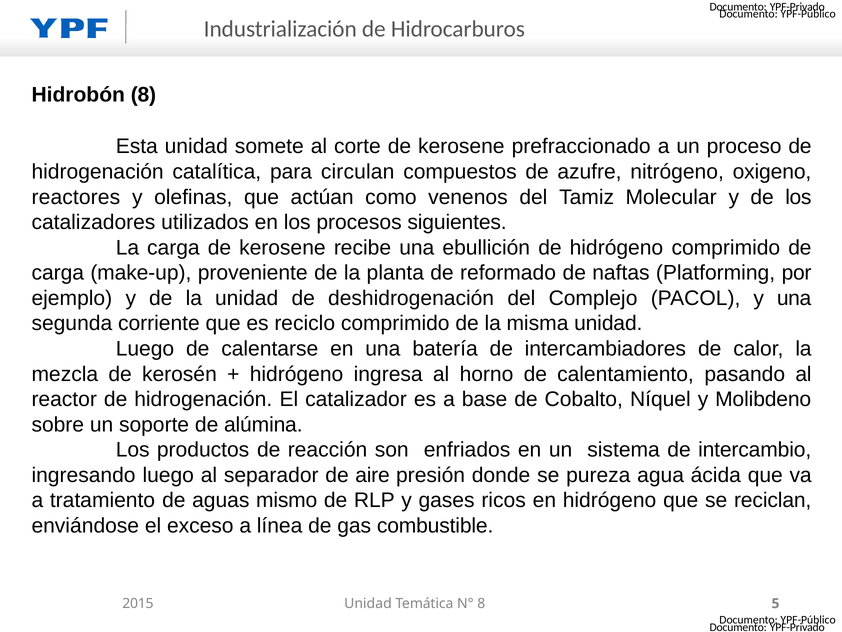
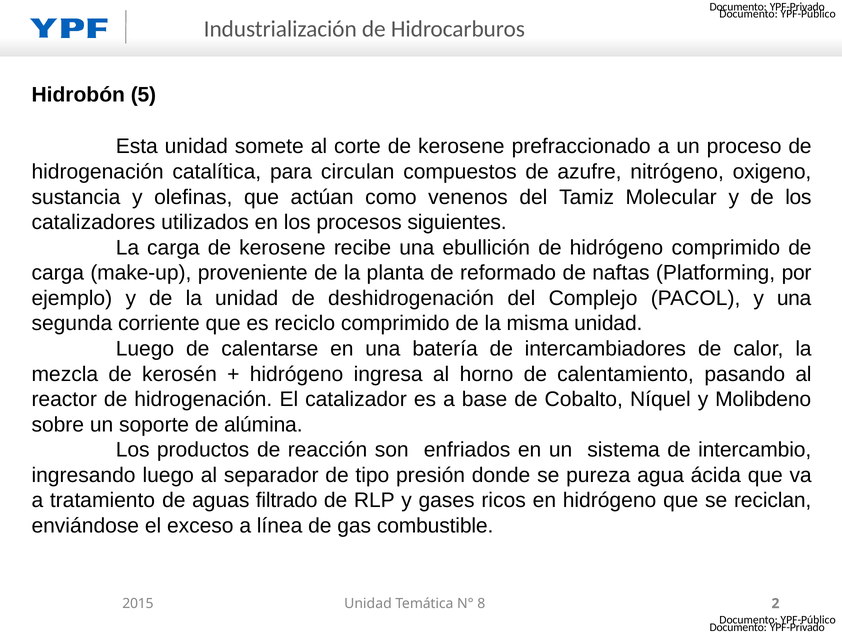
Hidrobón 8: 8 -> 5 (143, 95)
reactores: reactores -> sustancia (76, 197)
aire: aire -> tipo (372, 475)
mismo: mismo -> filtrado (287, 500)
5: 5 -> 2 (776, 603)
